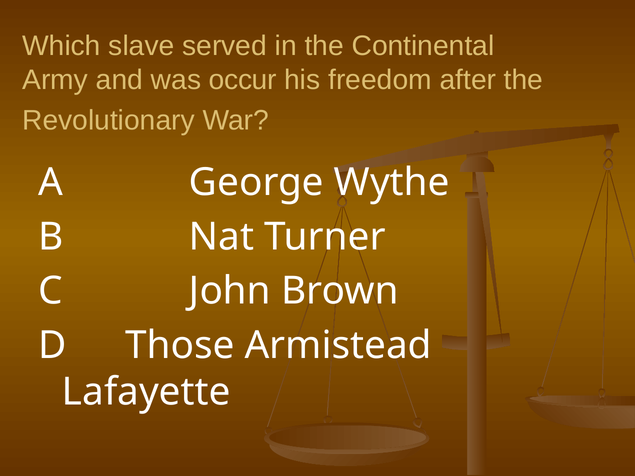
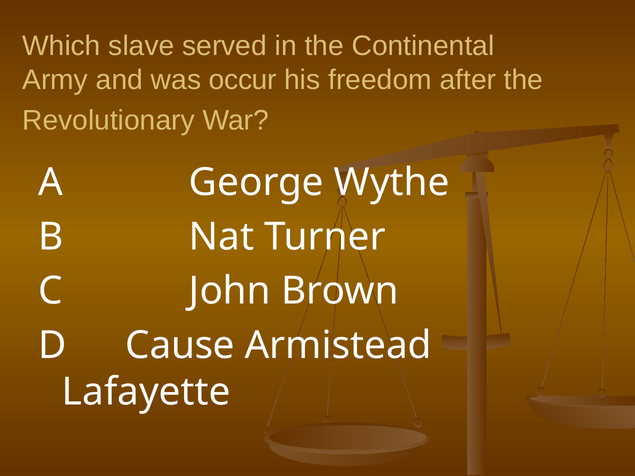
Those: Those -> Cause (180, 346)
